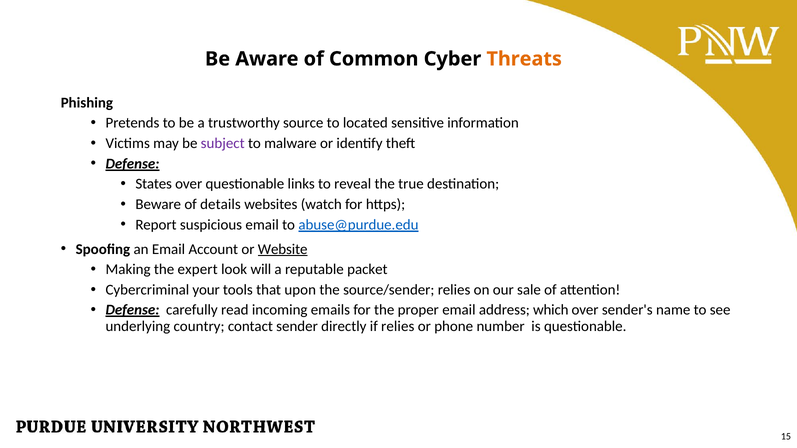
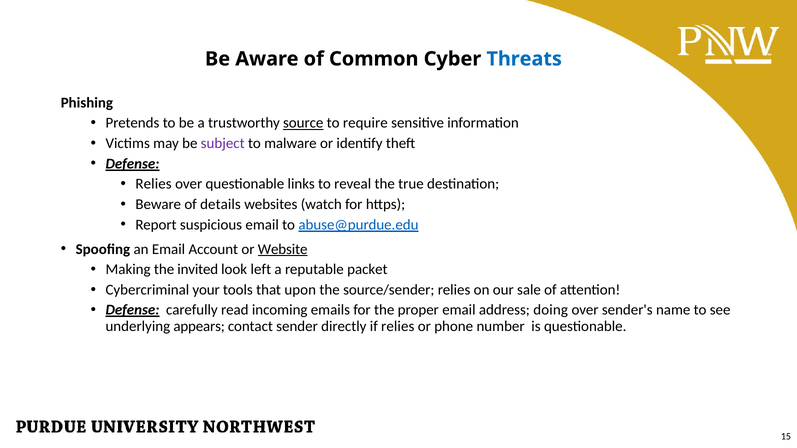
Threats colour: orange -> blue (524, 59)
source underline: none -> present (303, 123)
located: located -> require (365, 123)
States: States -> Relies (154, 184)
expert: expert -> invited (198, 270)
will: will -> left (261, 270)
which: which -> doing (551, 310)
country: country -> appears (199, 326)
